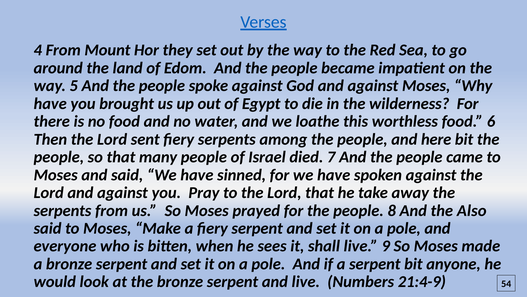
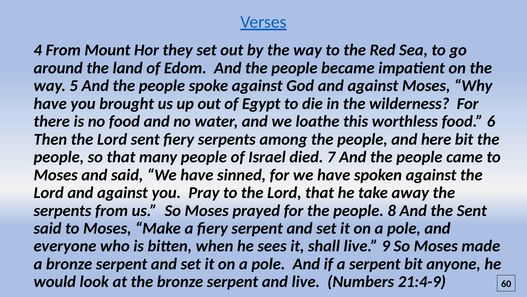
the Also: Also -> Sent (472, 210)
54: 54 -> 60 (506, 283)
